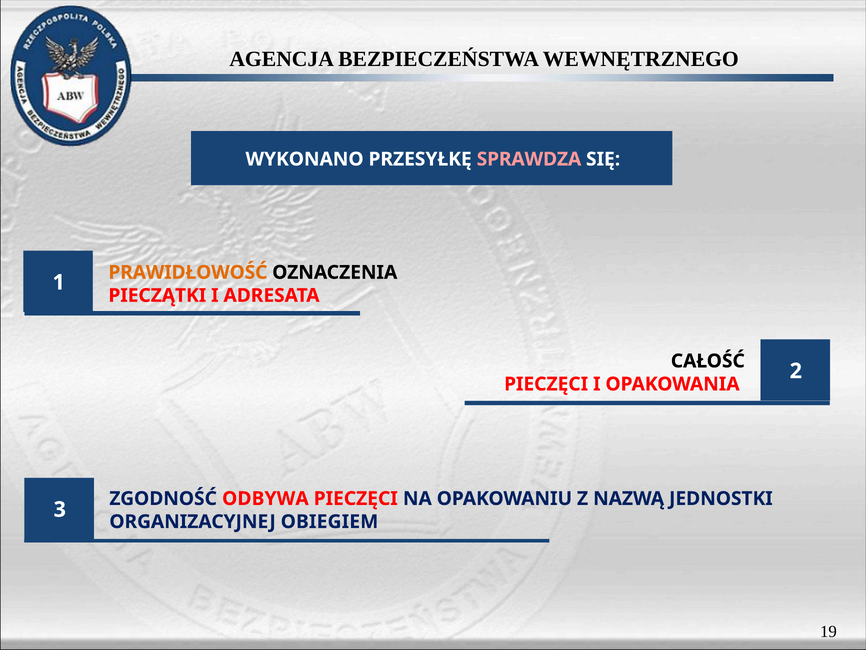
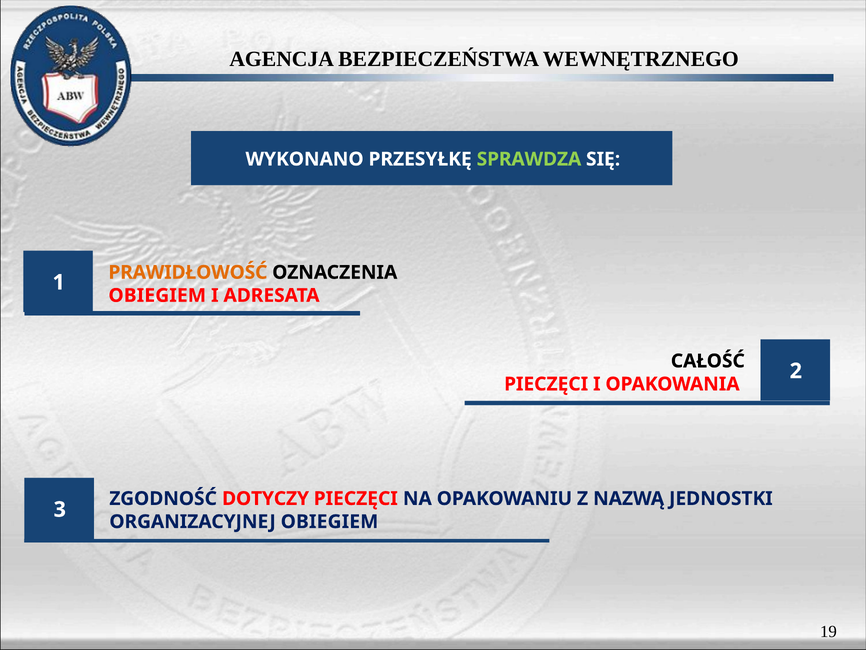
SPRAWDZA colour: pink -> light green (529, 159)
PIECZĄTKI: PIECZĄTKI -> OBIEGIEM (157, 295)
ODBYWA: ODBYWA -> DOTYCZY (266, 498)
